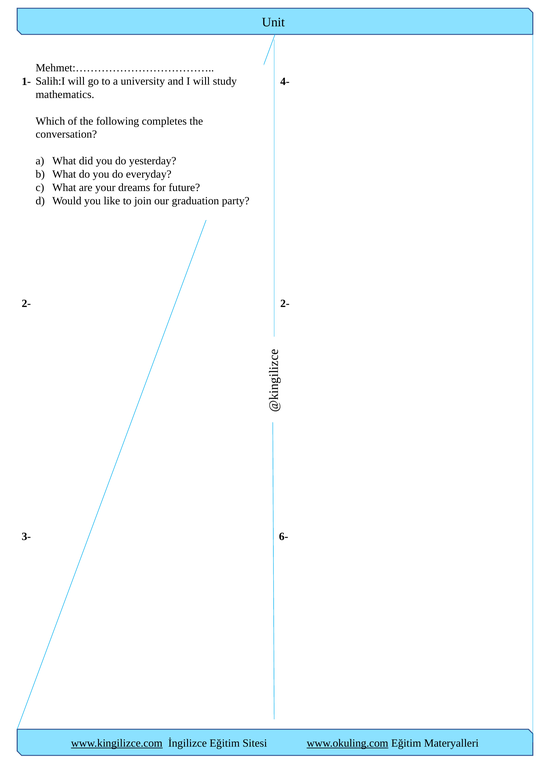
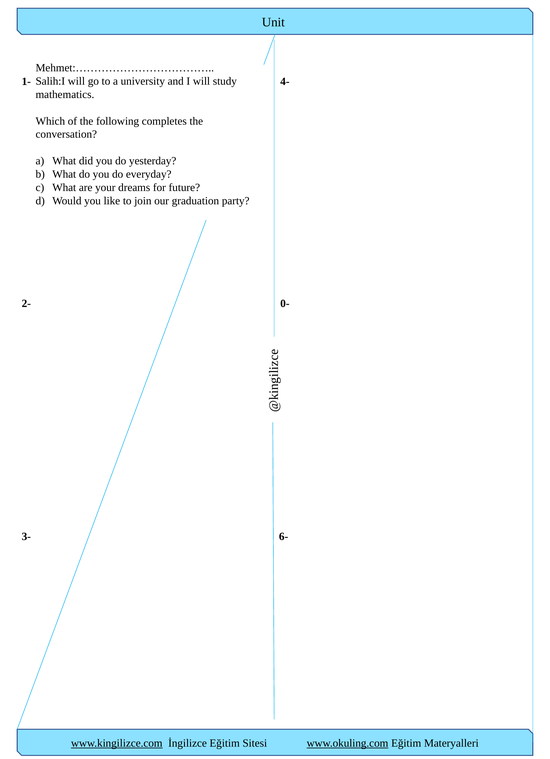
2-: 2- -> 0- (285, 304)
